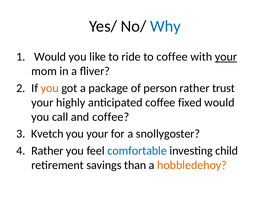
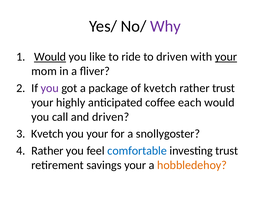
Why colour: blue -> purple (165, 26)
Would underline: none -> present (50, 57)
to coffee: coffee -> driven (172, 57)
you colour: orange -> purple (50, 88)
of person: person -> kvetch (160, 88)
fixed: fixed -> each (190, 102)
and coffee: coffee -> driven (111, 117)
investing child: child -> trust (227, 150)
savings than: than -> your (135, 165)
